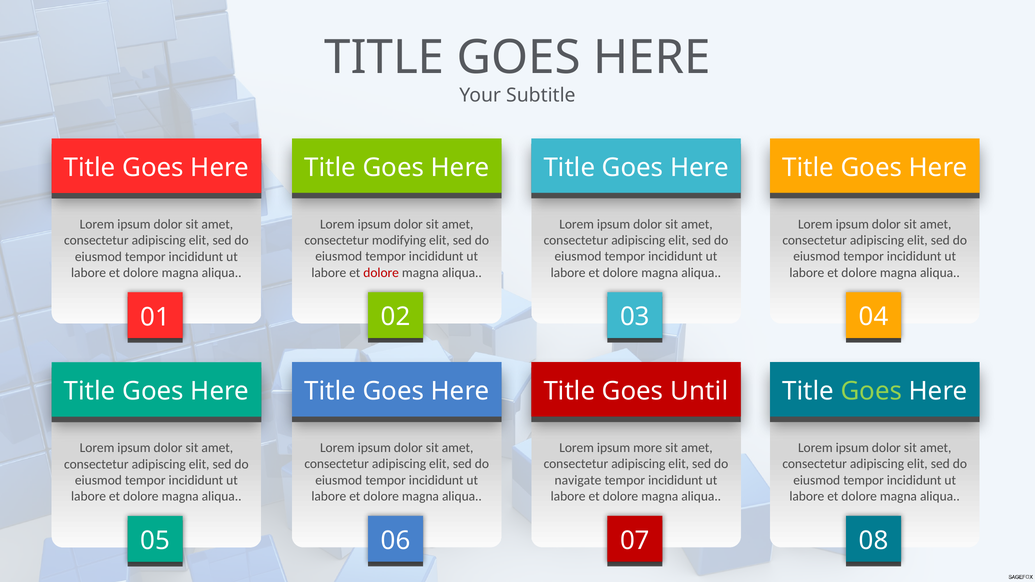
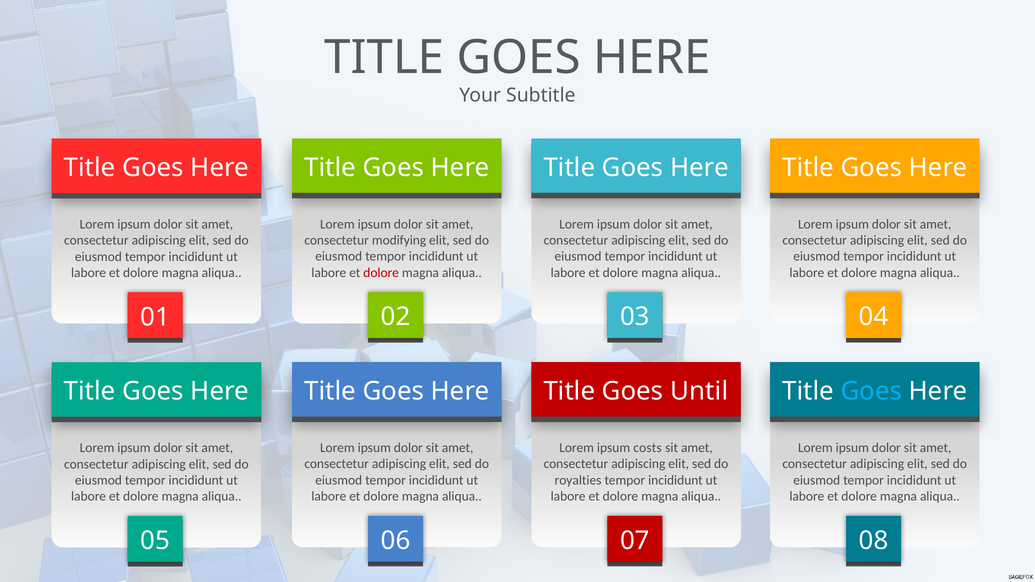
Goes colour: light green -> light blue (871, 391)
more: more -> costs (648, 448)
navigate: navigate -> royalties (578, 480)
